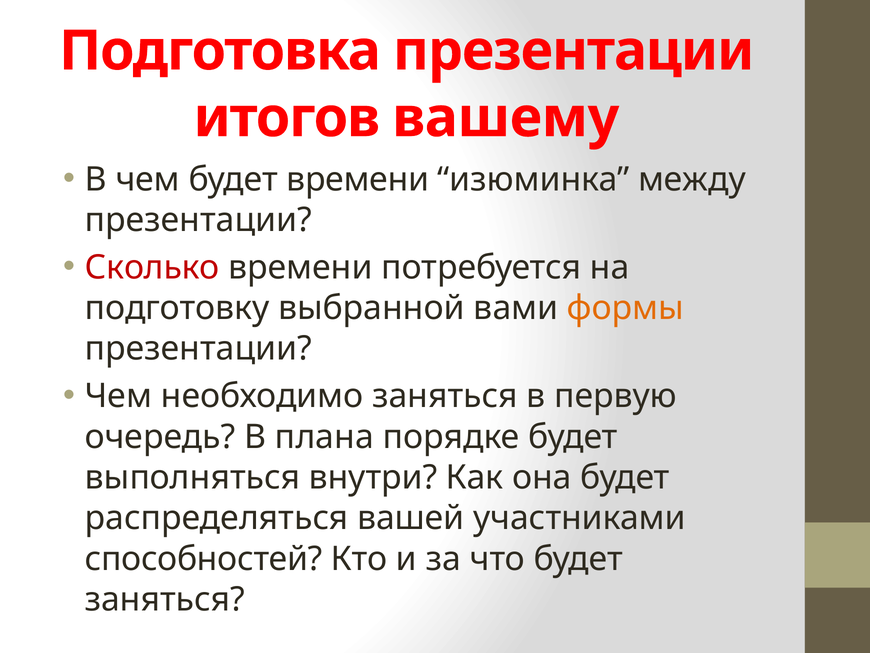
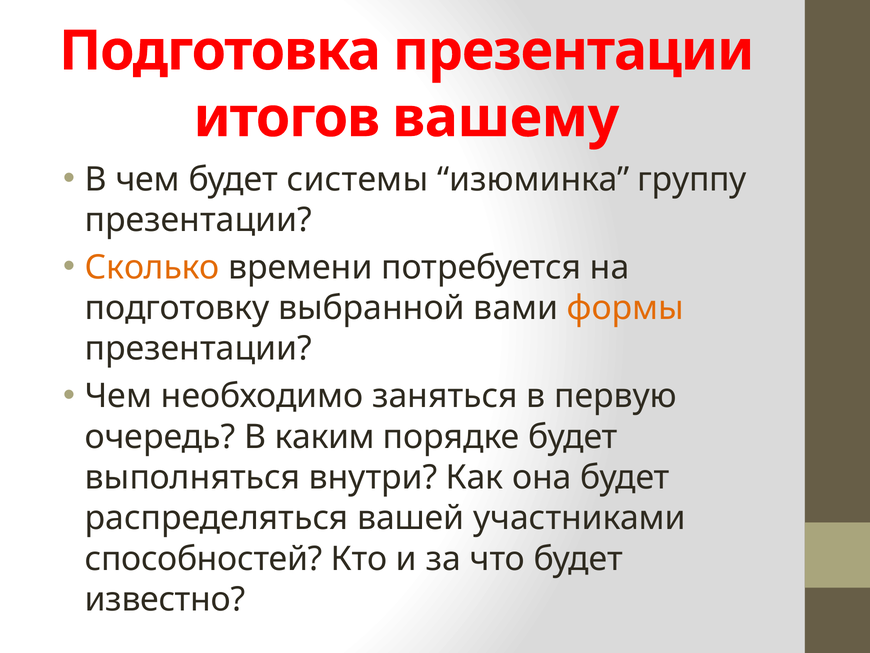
будет времени: времени -> системы (357, 179)
между: между -> группу (692, 179)
Сколько colour: red -> orange (152, 267)
плана: плана -> каким (325, 437)
заняться: заняться -> известно (165, 599)
